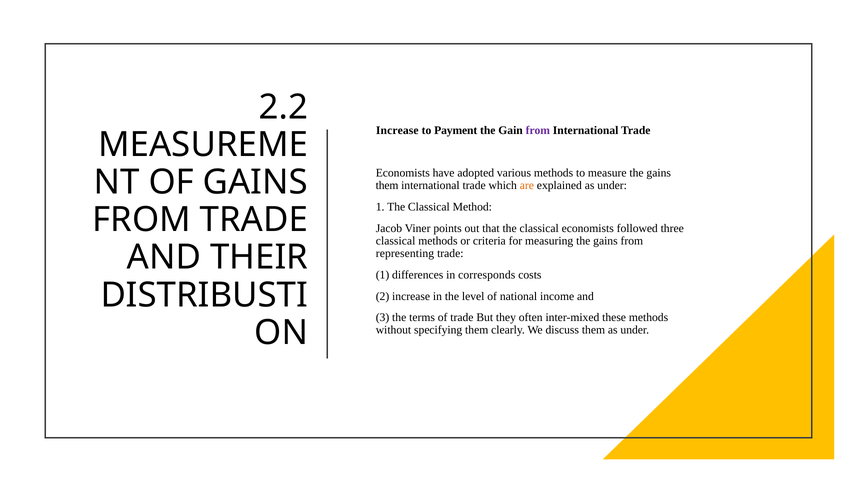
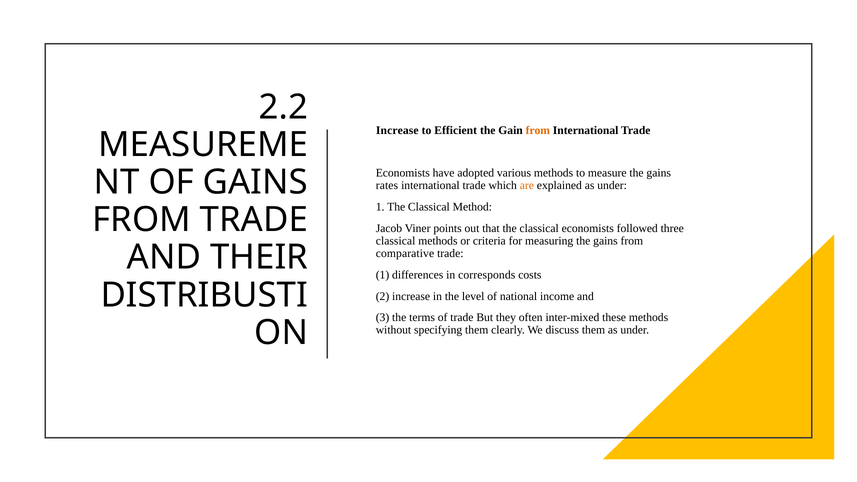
Payment: Payment -> Efficient (456, 130)
from colour: purple -> orange (538, 130)
them: them -> rates (387, 186)
representing: representing -> comparative (405, 253)
